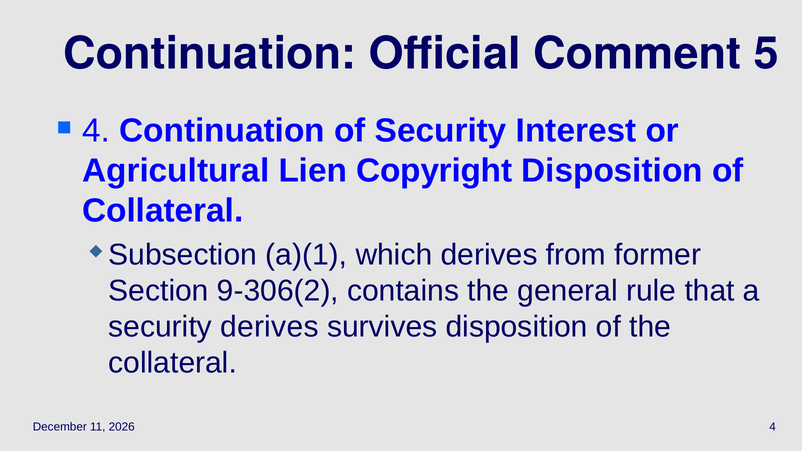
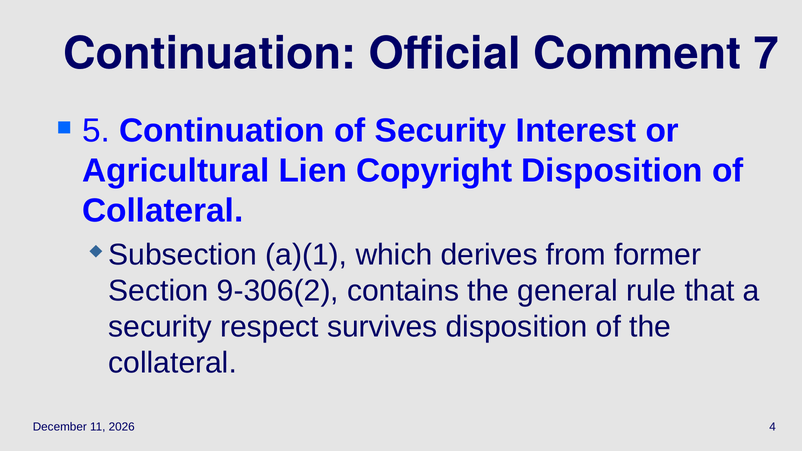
5: 5 -> 7 (766, 54)
4: 4 -> 5 (96, 131)
security derives: derives -> respect (270, 327)
